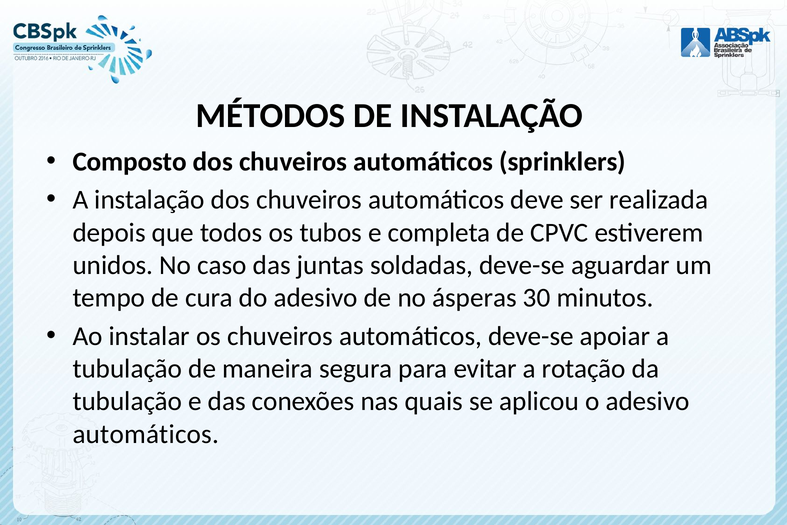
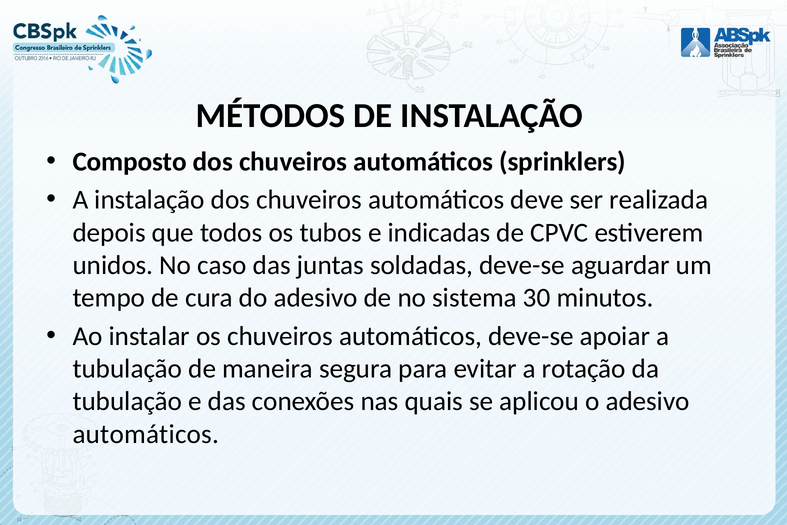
completa: completa -> indicadas (439, 232)
ásperas: ásperas -> sistema (475, 298)
